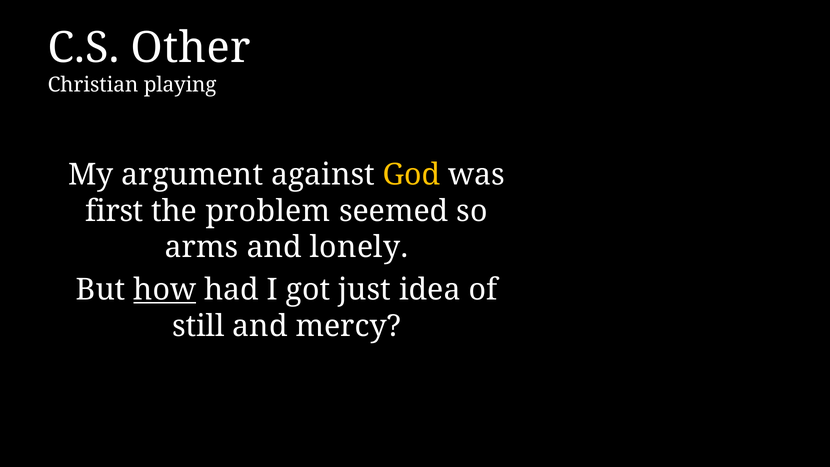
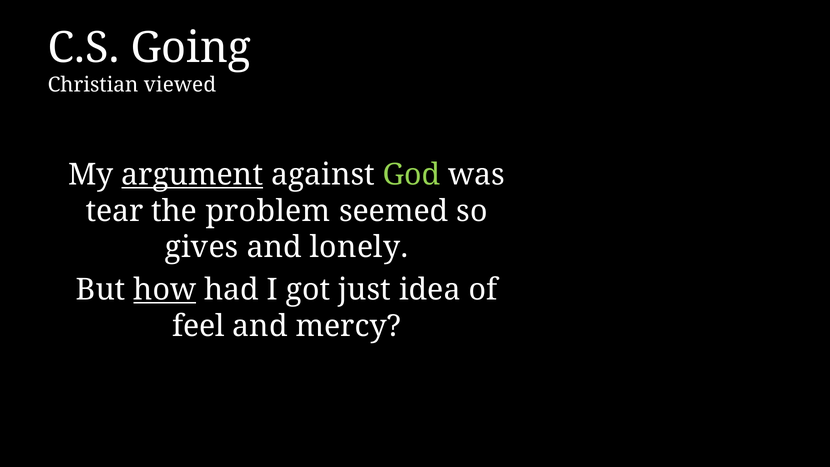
Other: Other -> Going (191, 48)
playing: playing -> viewed (180, 85)
argument underline: none -> present (192, 175)
God colour: yellow -> light green (412, 175)
first: first -> tear (114, 211)
arms: arms -> gives (202, 247)
still: still -> feel (198, 326)
